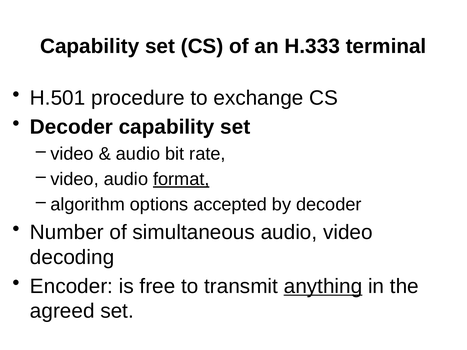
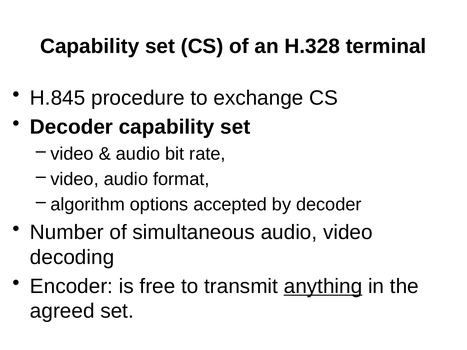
H.333: H.333 -> H.328 (312, 46)
H.501: H.501 -> H.845 (58, 98)
format underline: present -> none (181, 179)
